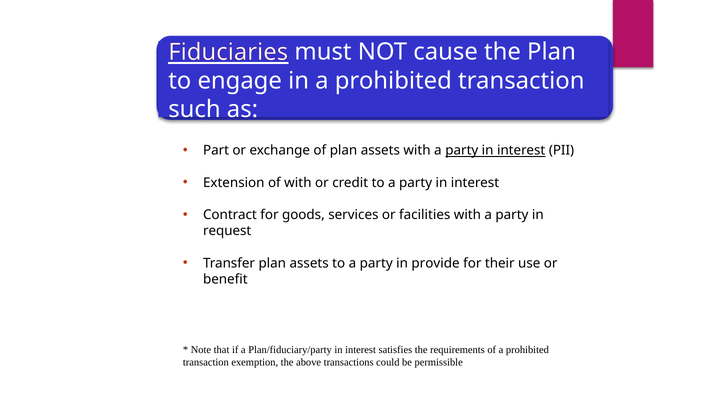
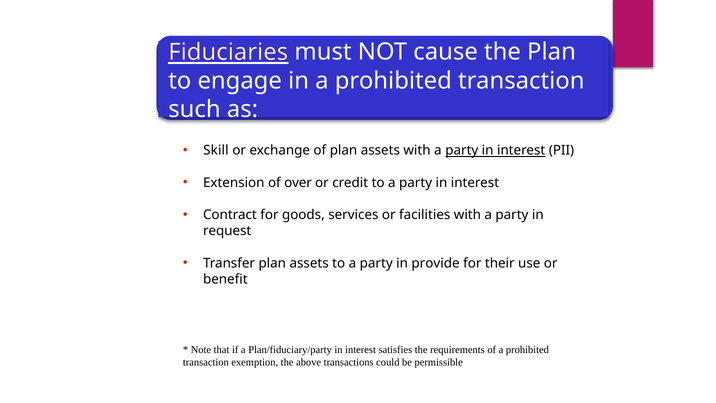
Part: Part -> Skill (216, 150)
of with: with -> over (298, 183)
